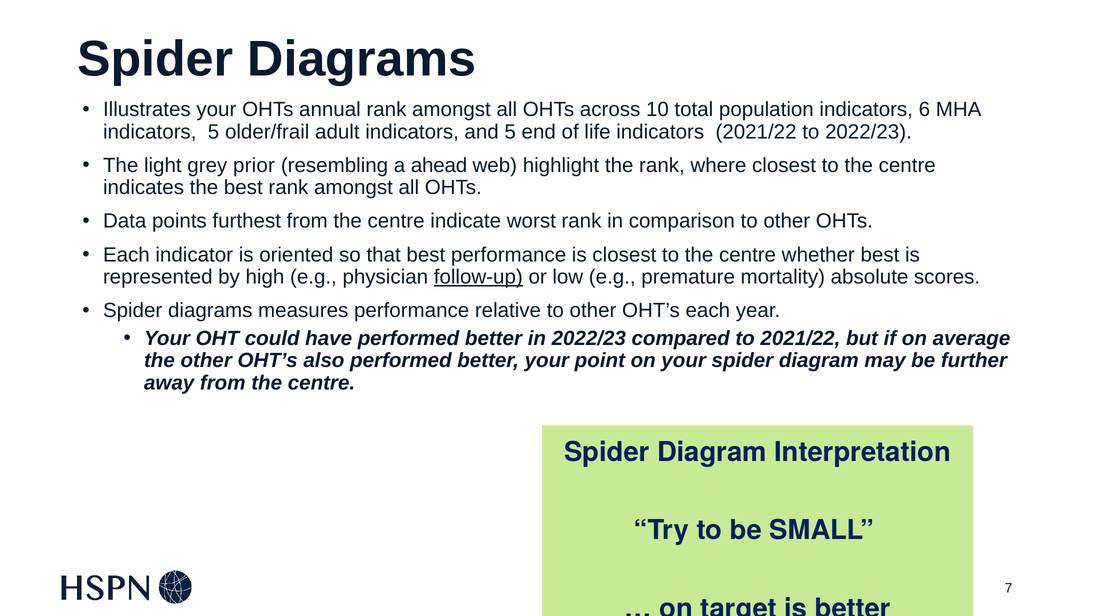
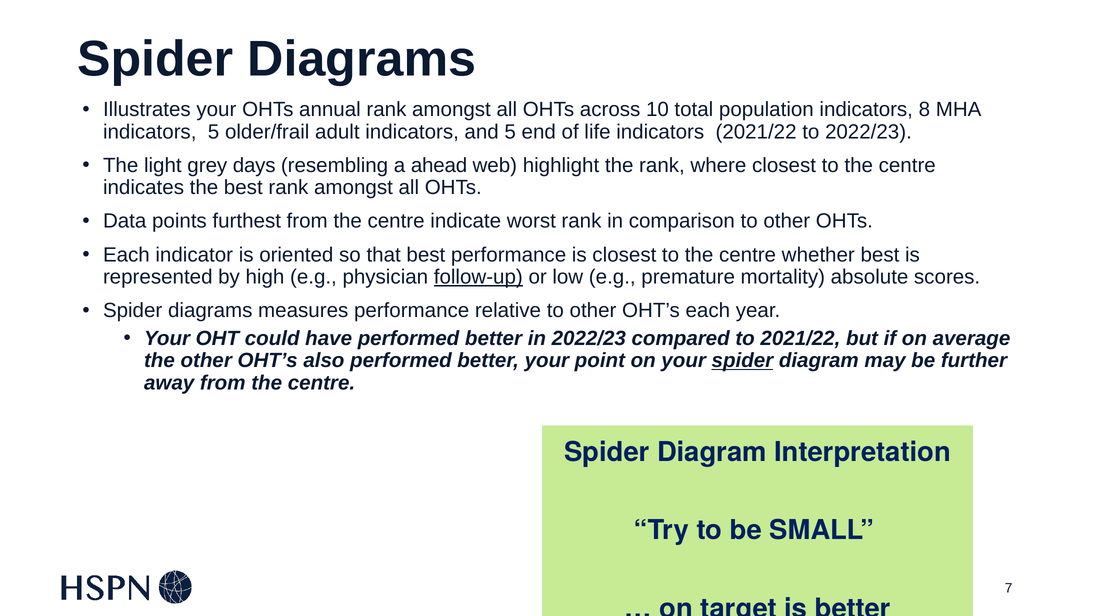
6: 6 -> 8 (924, 110)
prior: prior -> days (254, 166)
spider underline: none -> present (742, 361)
